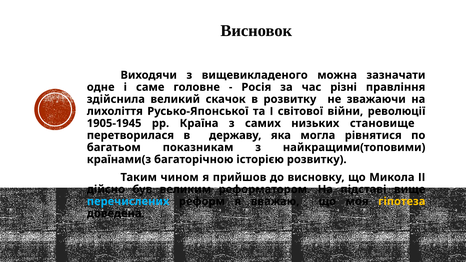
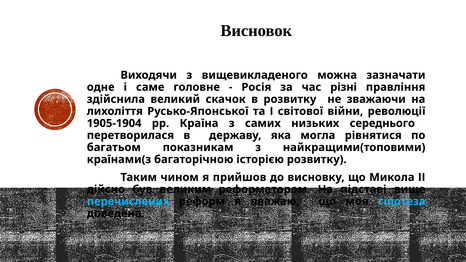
1905-1945: 1905-1945 -> 1905-1904 (114, 123)
становище: становище -> середнього (382, 123)
гіпотеза colour: yellow -> light blue (402, 201)
